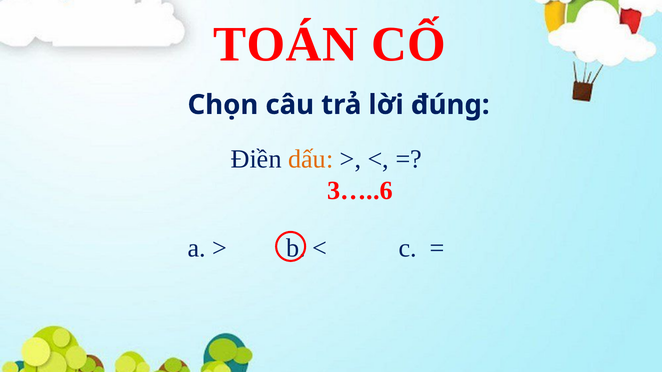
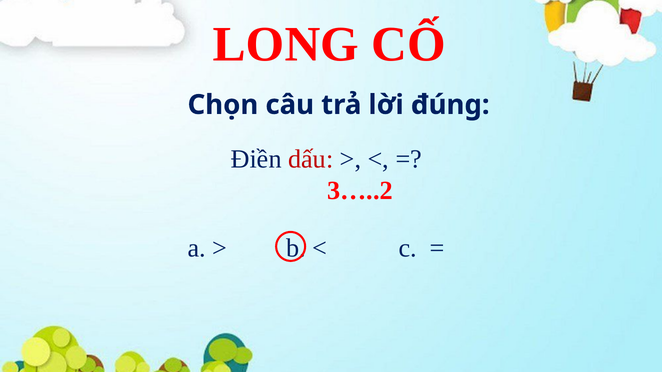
TOÁN: TOÁN -> LONG (286, 44)
dấu colour: orange -> red (311, 159)
3…..6: 3…..6 -> 3…..2 (360, 191)
